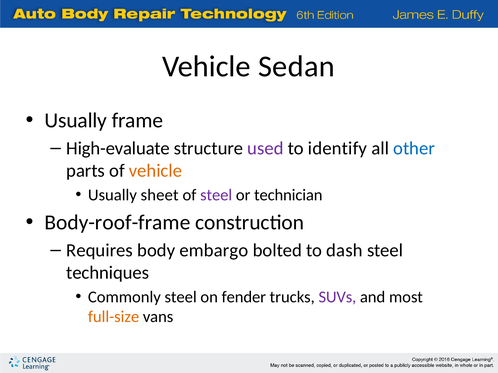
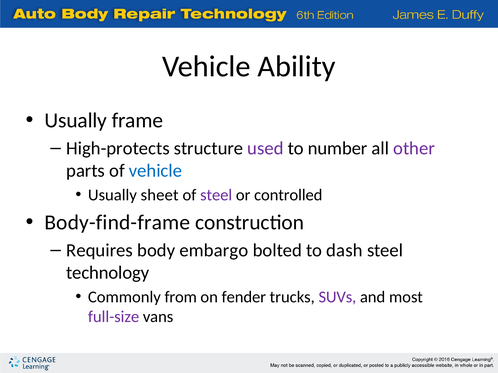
Sedan: Sedan -> Ability (297, 67)
High-evaluate: High-evaluate -> High-protects (118, 148)
identify: identify -> number (338, 148)
other colour: blue -> purple (414, 148)
vehicle colour: orange -> blue (155, 171)
technician: technician -> controlled (288, 195)
Body-roof-frame: Body-roof-frame -> Body-find-frame (117, 223)
techniques: techniques -> technology (108, 273)
Commonly steel: steel -> from (181, 297)
full-size colour: orange -> purple (114, 317)
